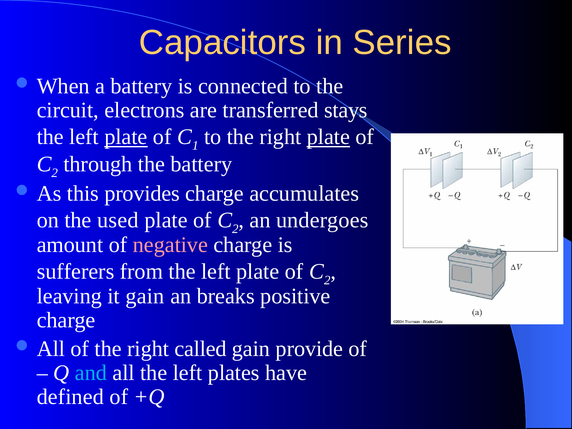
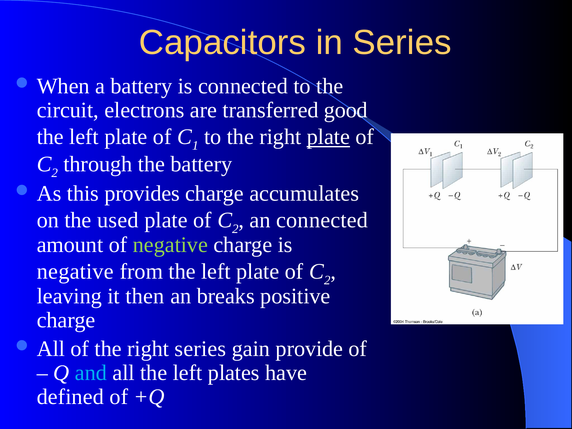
stays: stays -> good (346, 110)
plate underline: present -> none (126, 137)
an undergoes: undergoes -> connected (322, 220)
negative colour: pink -> light green (170, 245)
sufferers: sufferers -> negative (75, 271)
it gain: gain -> then (145, 296)
right called: called -> series (200, 349)
